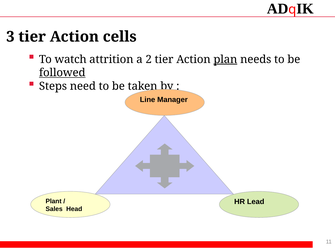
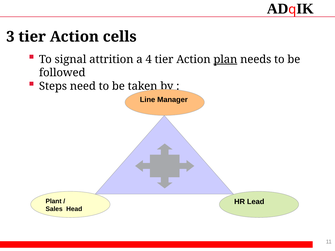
watch: watch -> signal (71, 59)
2: 2 -> 4 (149, 59)
followed underline: present -> none (62, 73)
